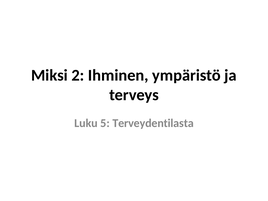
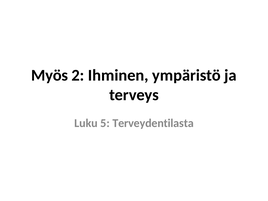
Miksi: Miksi -> Myös (50, 75)
